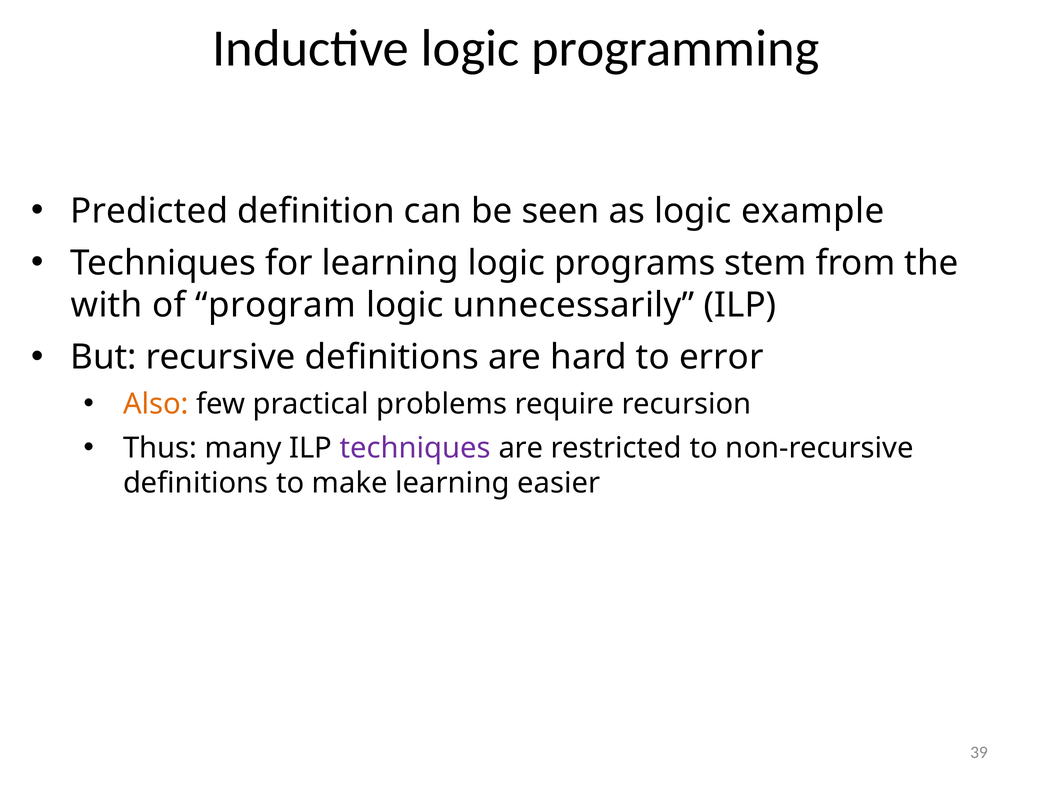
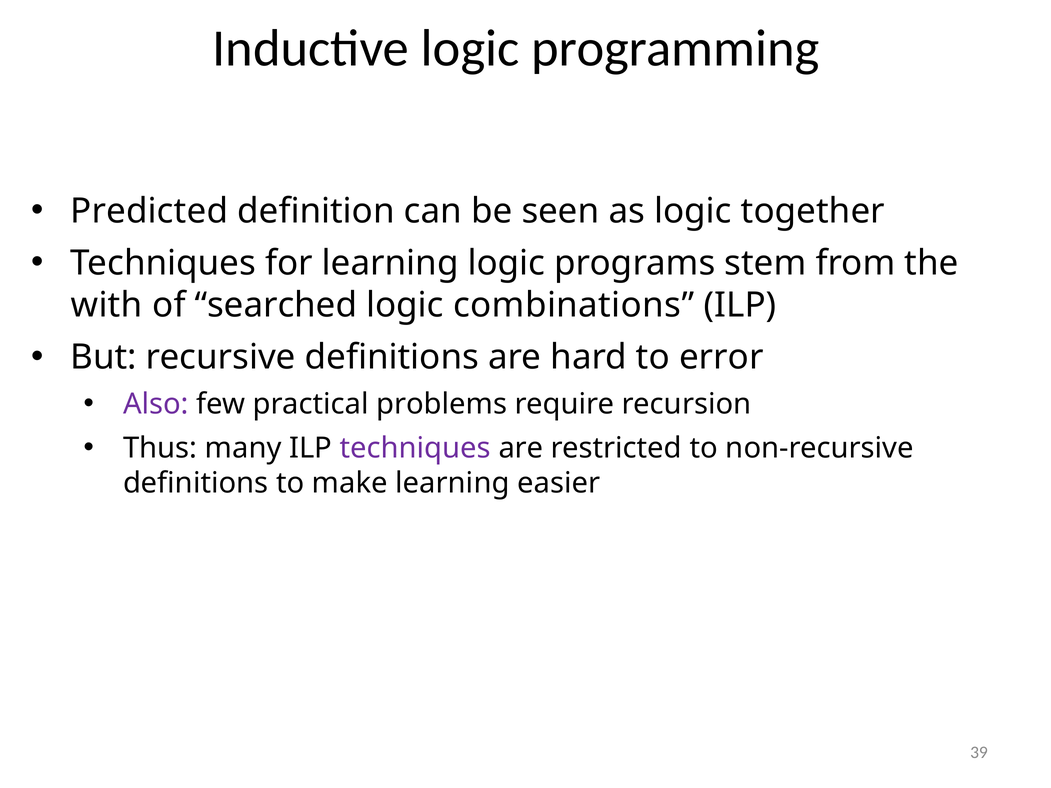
example: example -> together (813, 211)
program: program -> searched (276, 305)
unnecessarily: unnecessarily -> combinations (574, 305)
Also colour: orange -> purple (156, 404)
